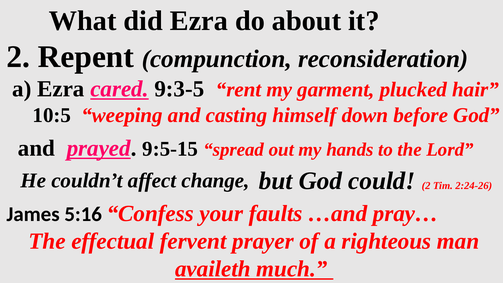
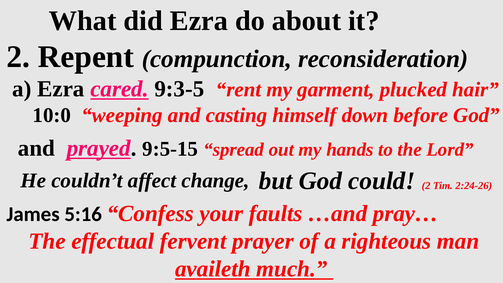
10:5: 10:5 -> 10:0 (52, 115)
